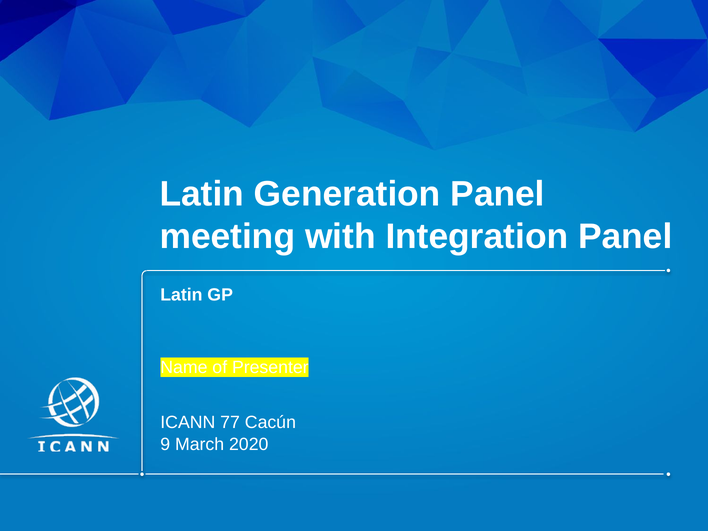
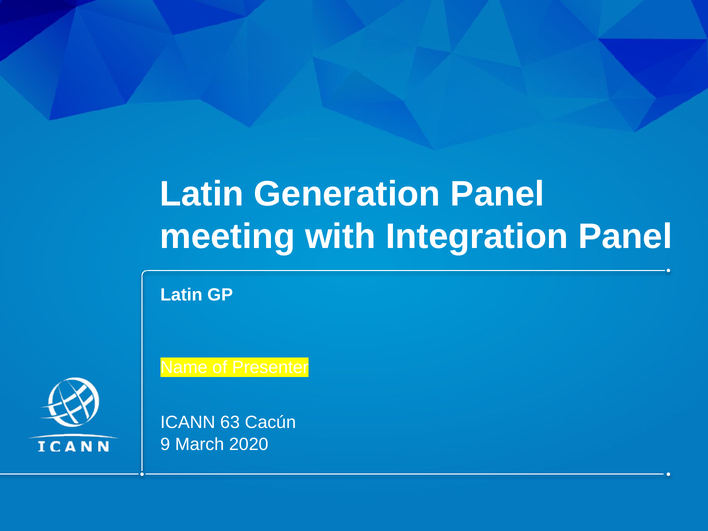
77: 77 -> 63 (230, 422)
